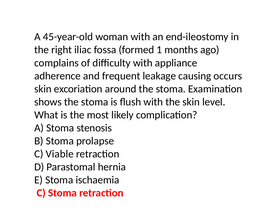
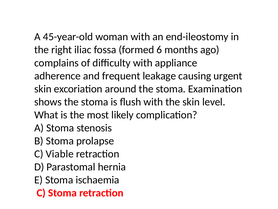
1: 1 -> 6 (159, 50)
occurs: occurs -> urgent (228, 76)
